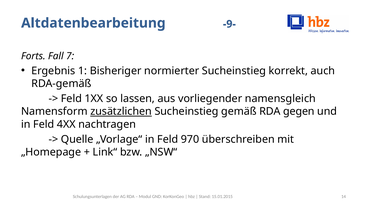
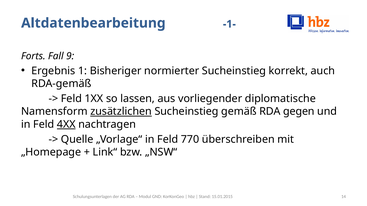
-9-: -9- -> -1- (229, 24)
7: 7 -> 9 (70, 56)
namensgleich: namensgleich -> diplomatische (280, 99)
4XX underline: none -> present (66, 125)
970: 970 -> 770 (190, 140)
